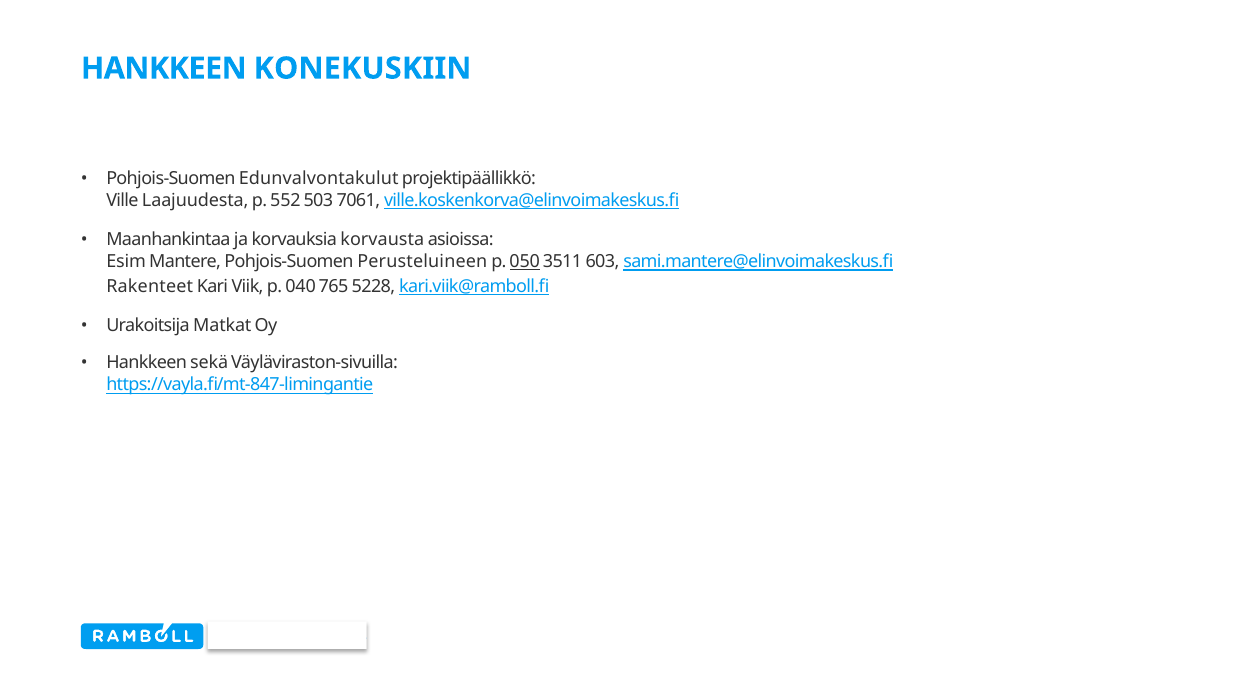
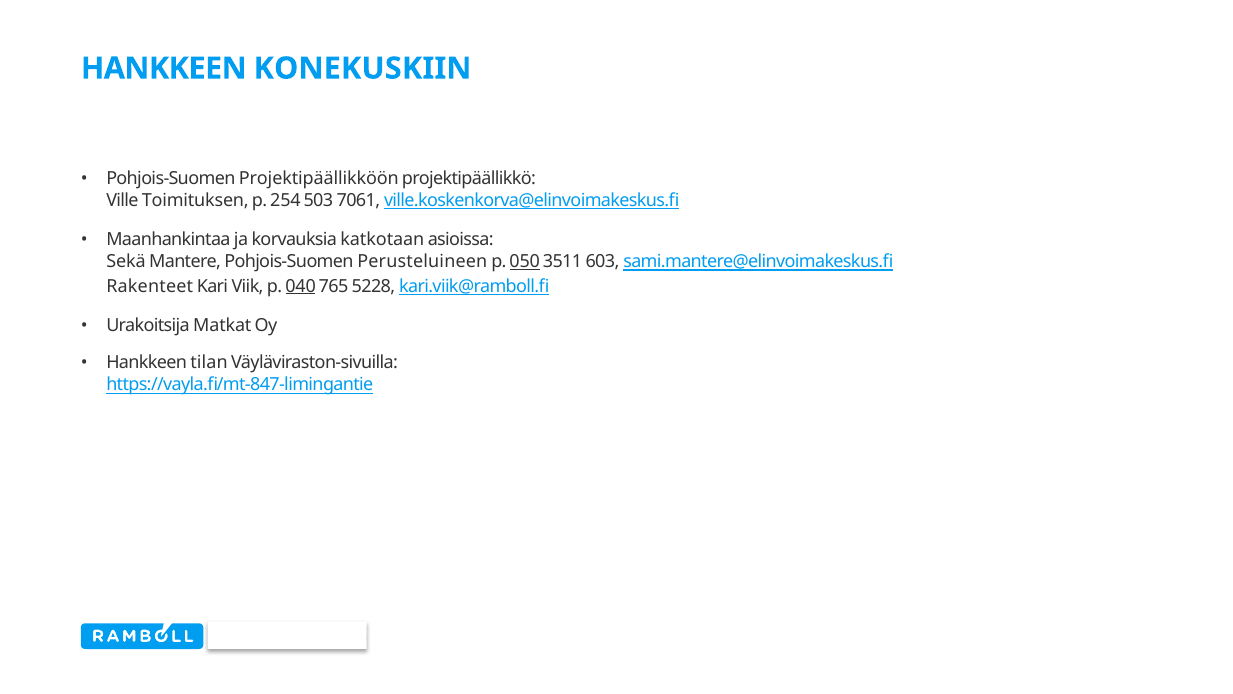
Edunvalvontakulut: Edunvalvontakulut -> Projektipäällikköön (319, 178)
Laajuudesta: Laajuudesta -> Toimituksen (195, 200)
552: 552 -> 254 (285, 200)
korvausta: korvausta -> katkotaan (382, 240)
Esim: Esim -> Sekä (126, 262)
040 underline: none -> present (301, 286)
sekä: sekä -> tilan (209, 363)
